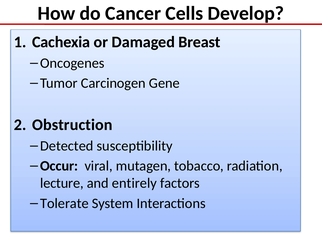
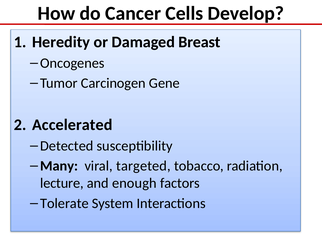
Cachexia: Cachexia -> Heredity (61, 42)
Obstruction: Obstruction -> Accelerated (72, 125)
Occur: Occur -> Many (59, 166)
mutagen: mutagen -> targeted (143, 166)
entirely: entirely -> enough (134, 183)
